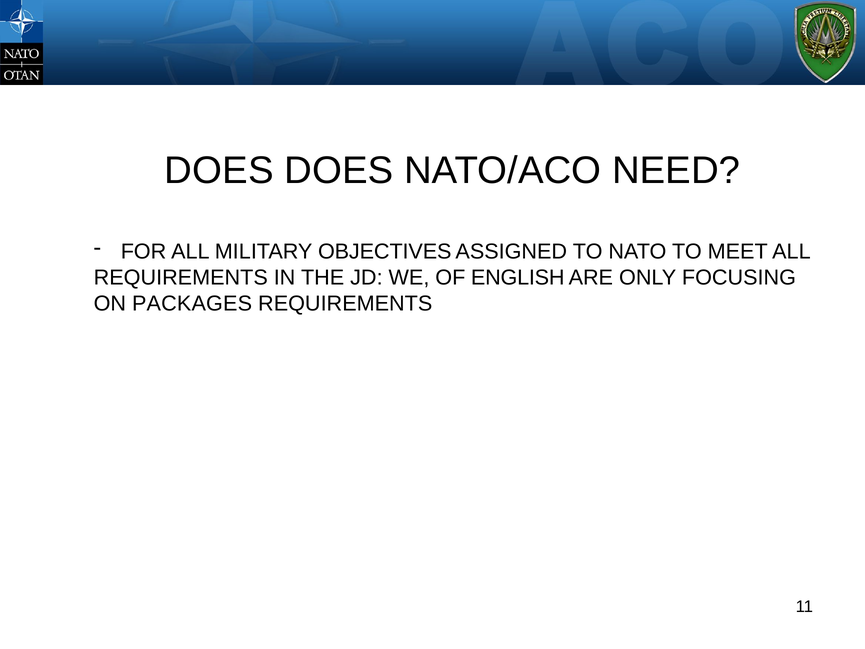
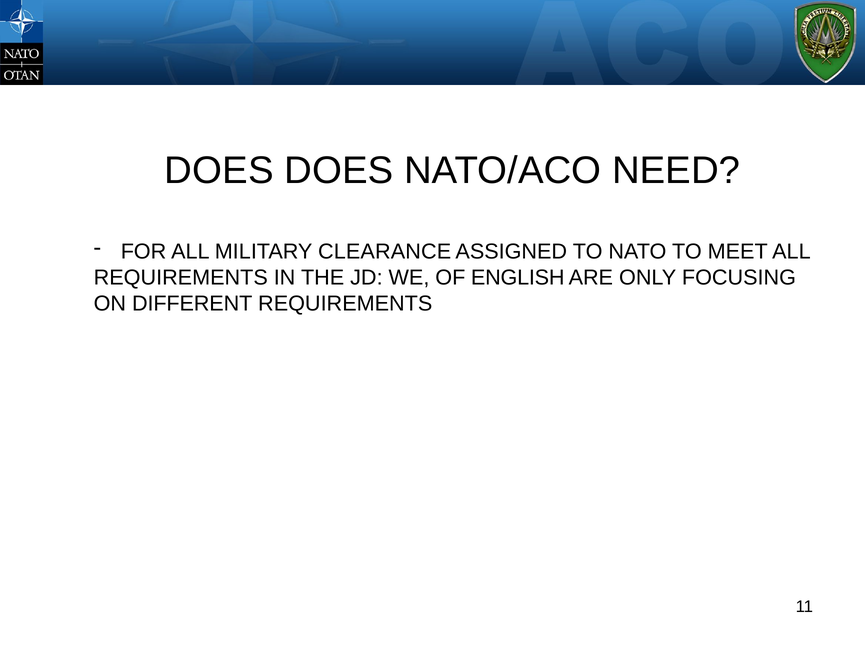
OBJECTIVES: OBJECTIVES -> CLEARANCE (385, 251)
PACKAGES: PACKAGES -> DIFFERENT (192, 303)
